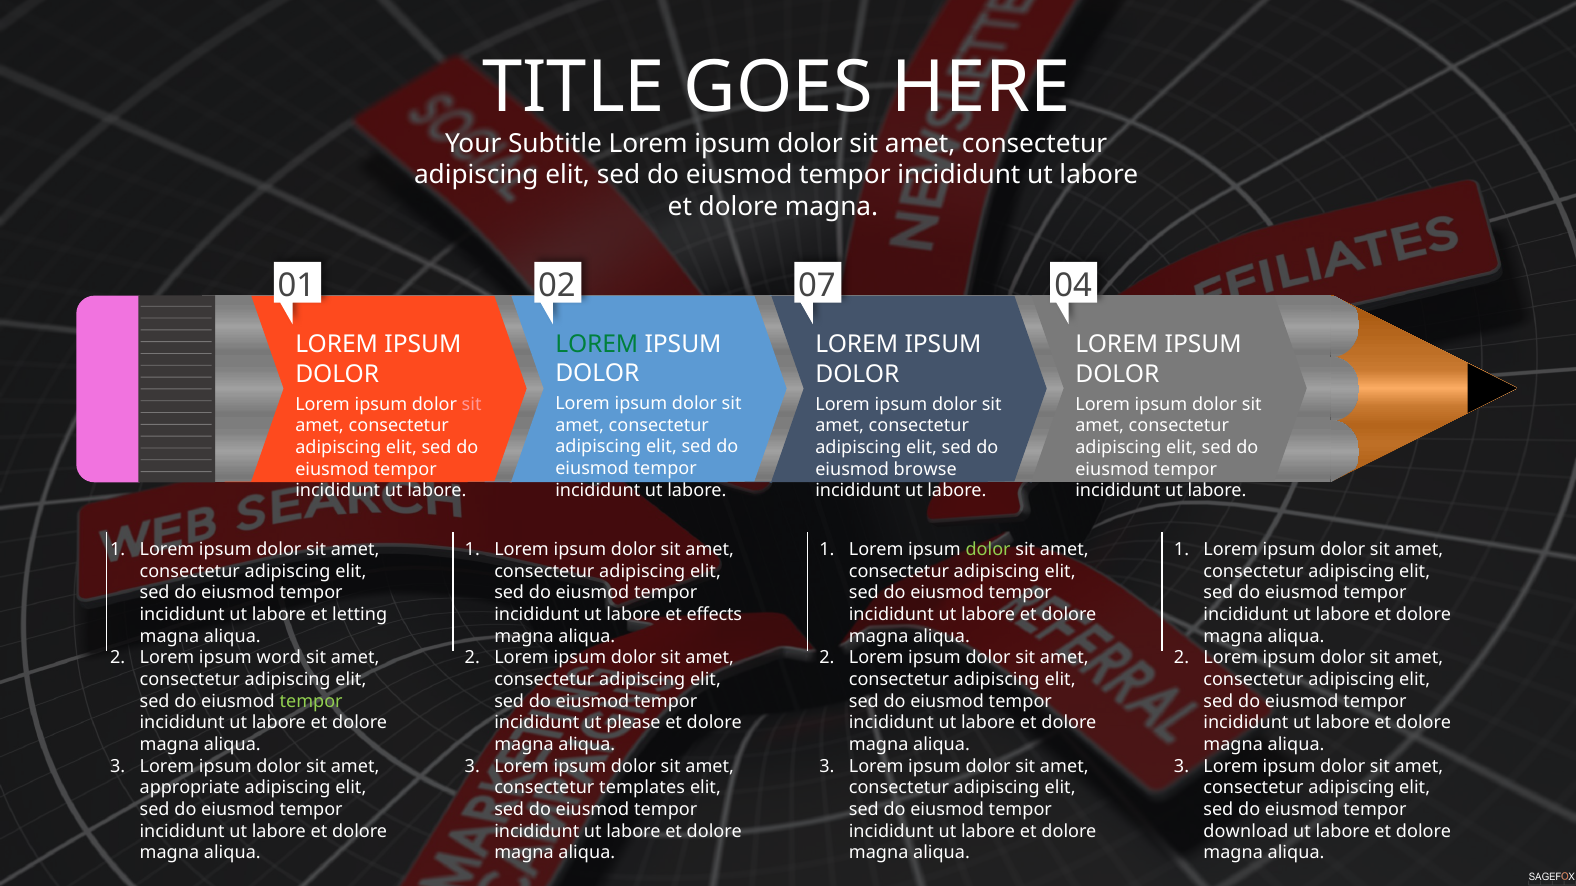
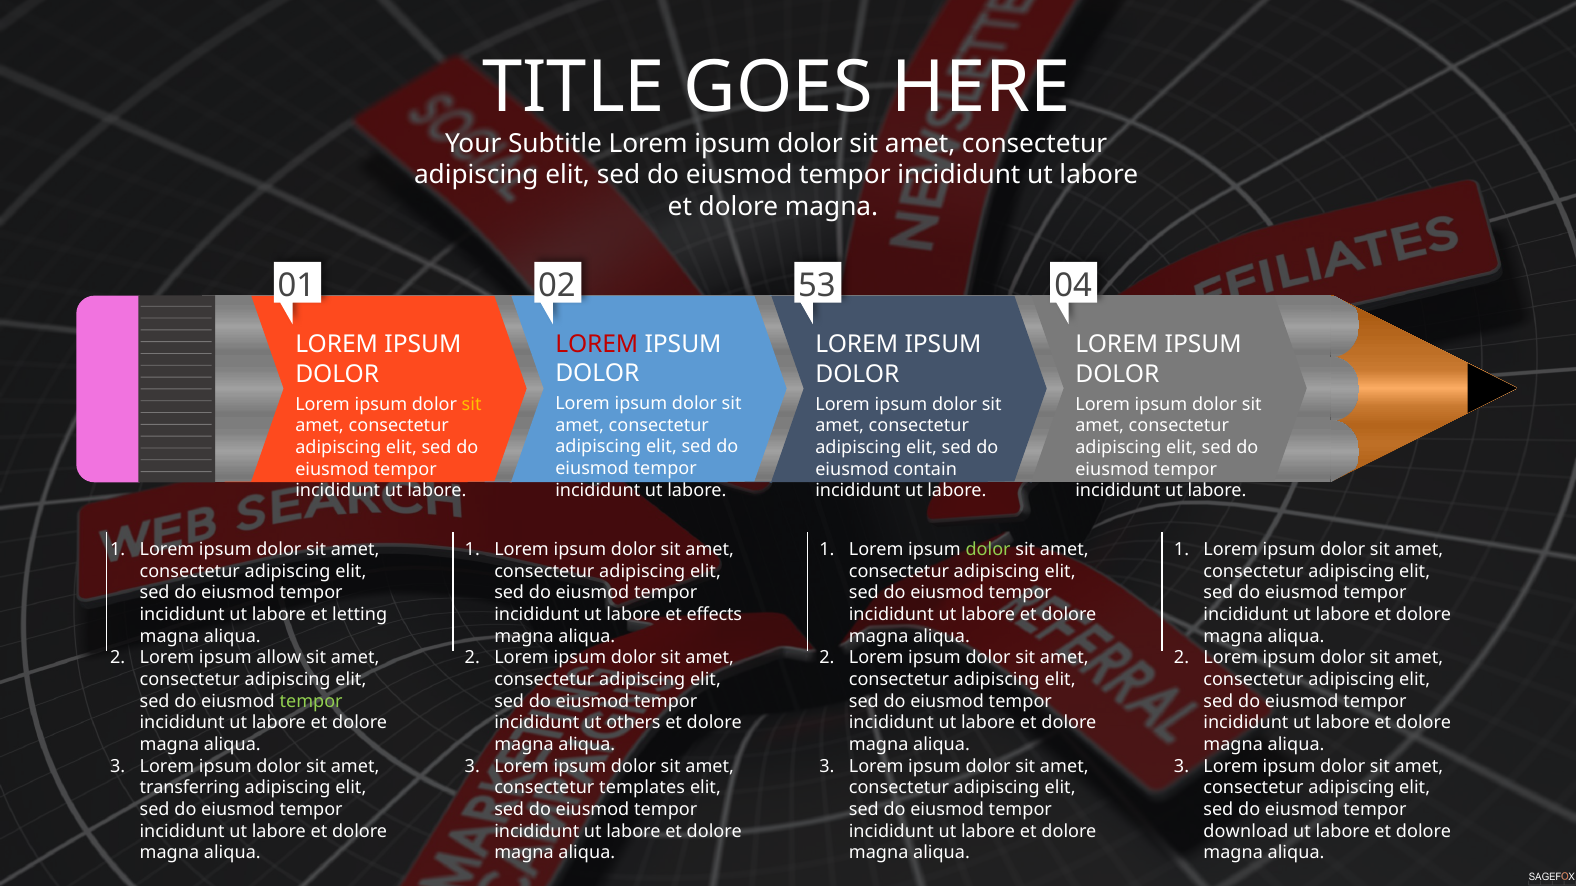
07: 07 -> 53 (817, 285)
LOREM colour: green -> red (597, 344)
sit colour: pink -> yellow (472, 404)
browse: browse -> contain (925, 469)
word: word -> allow (279, 658)
please: please -> others (634, 723)
appropriate: appropriate -> transferring (190, 788)
